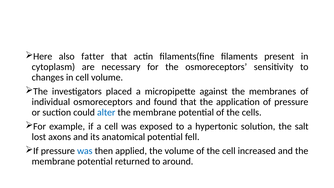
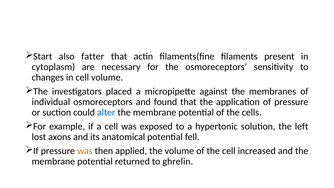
Here: Here -> Start (43, 56)
salt: salt -> left (302, 126)
was colour: blue -> orange (85, 151)
around: around -> ghrelin (178, 161)
